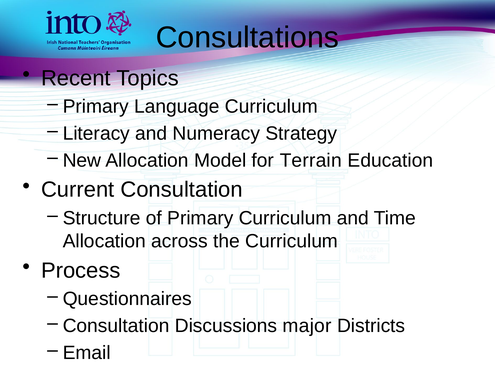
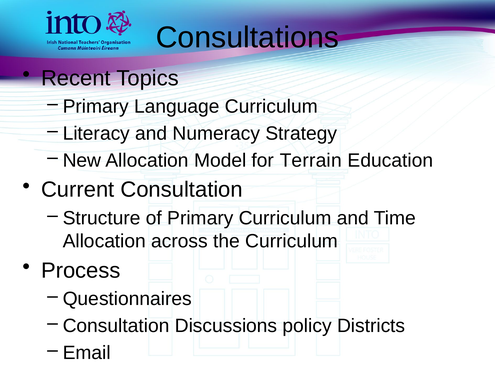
major: major -> policy (307, 326)
